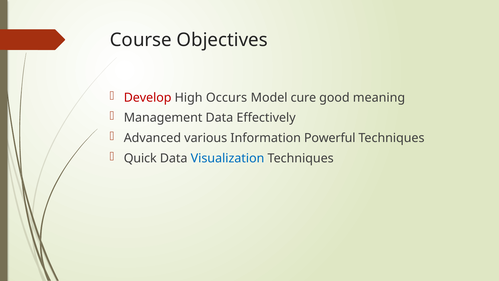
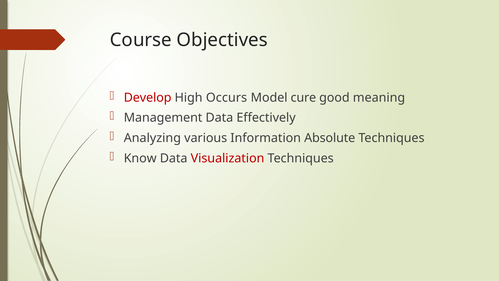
Advanced: Advanced -> Analyzing (152, 138)
Powerful: Powerful -> Absolute (330, 138)
Quick: Quick -> Know (140, 158)
Visualization colour: blue -> red (228, 158)
